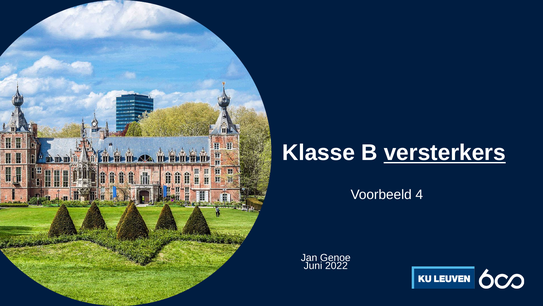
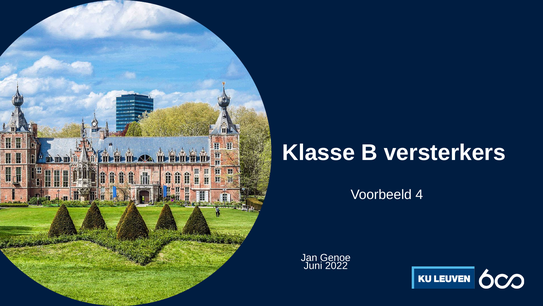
versterkers underline: present -> none (445, 153)
